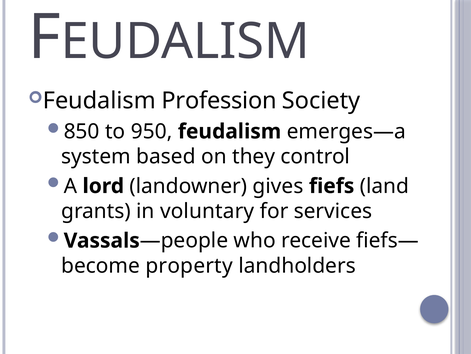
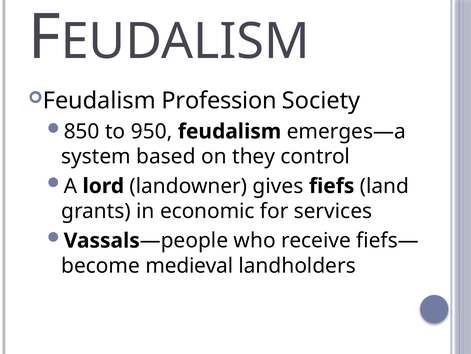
voluntary: voluntary -> economic (207, 211)
property: property -> medieval (189, 265)
